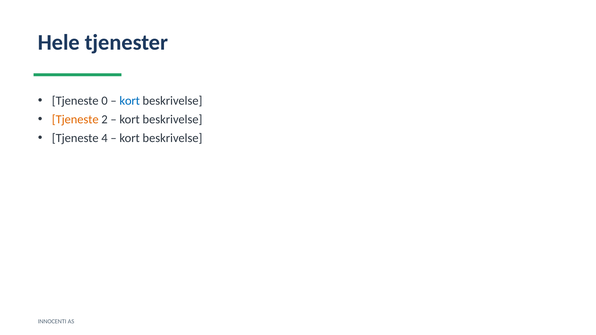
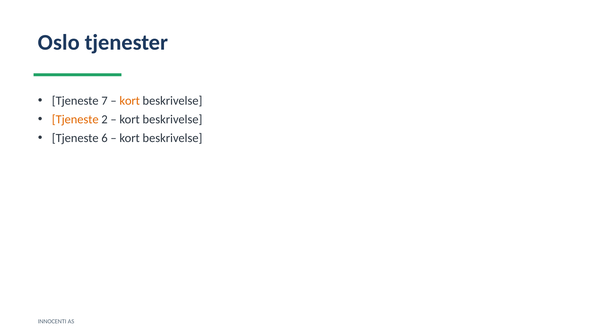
Hele: Hele -> Oslo (59, 43)
0: 0 -> 7 (104, 101)
kort colour: blue -> orange (130, 101)
4: 4 -> 6 (104, 138)
